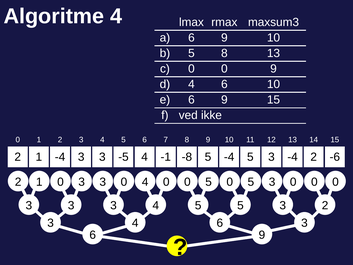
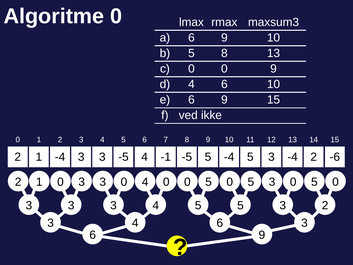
Algoritme 4: 4 -> 0 (116, 16)
-1 -8: -8 -> -5 (187, 157)
0 3 0: 0 -> 5 (314, 182)
